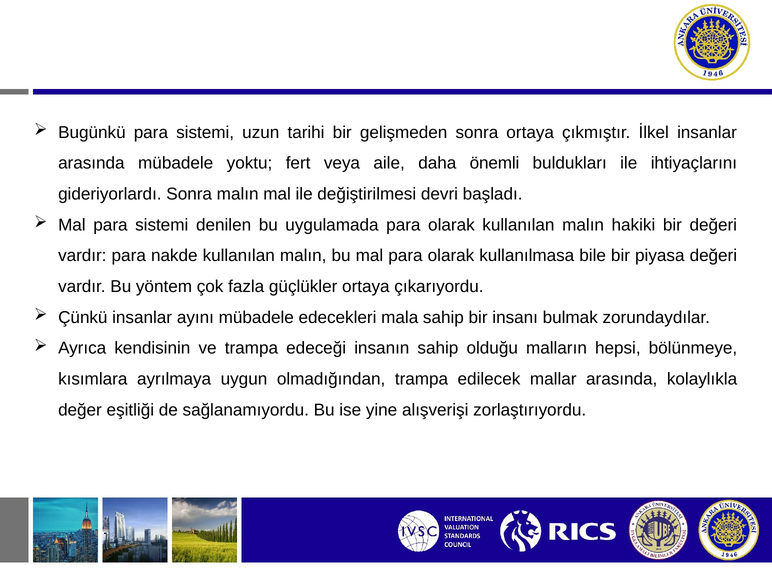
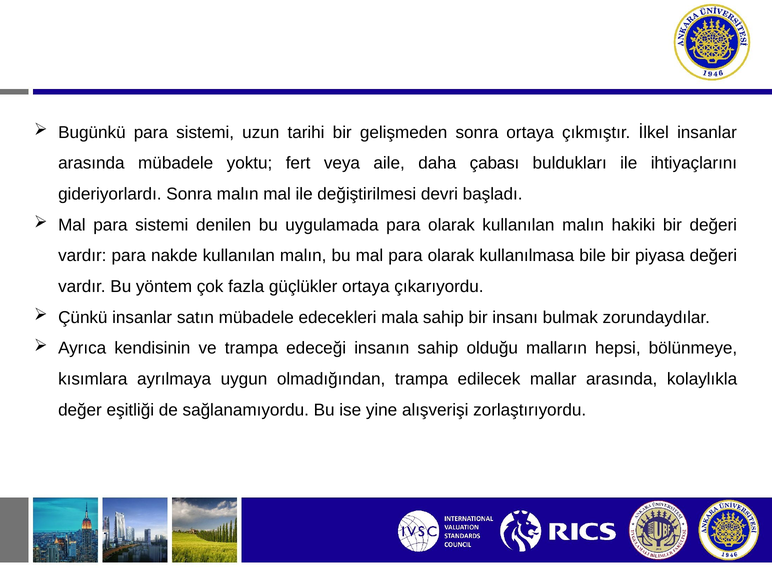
önemli: önemli -> çabası (495, 163)
ayını: ayını -> satın (195, 317)
